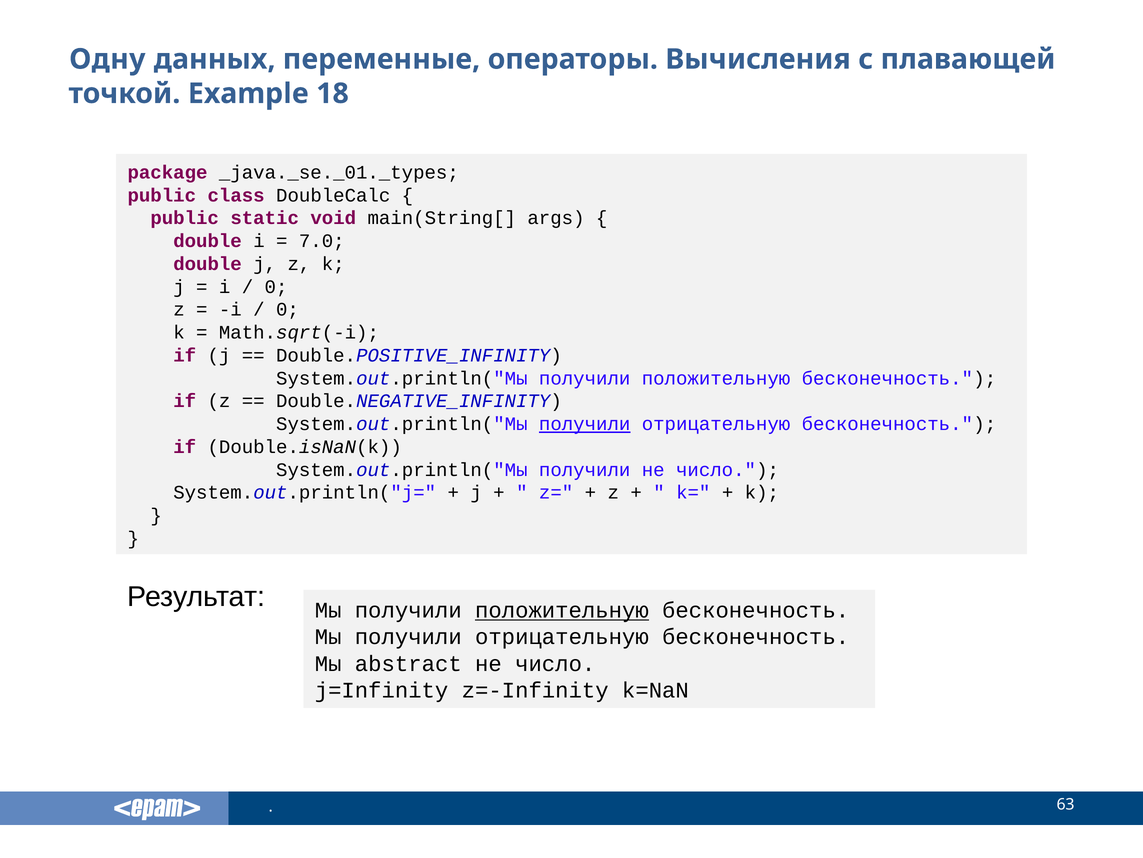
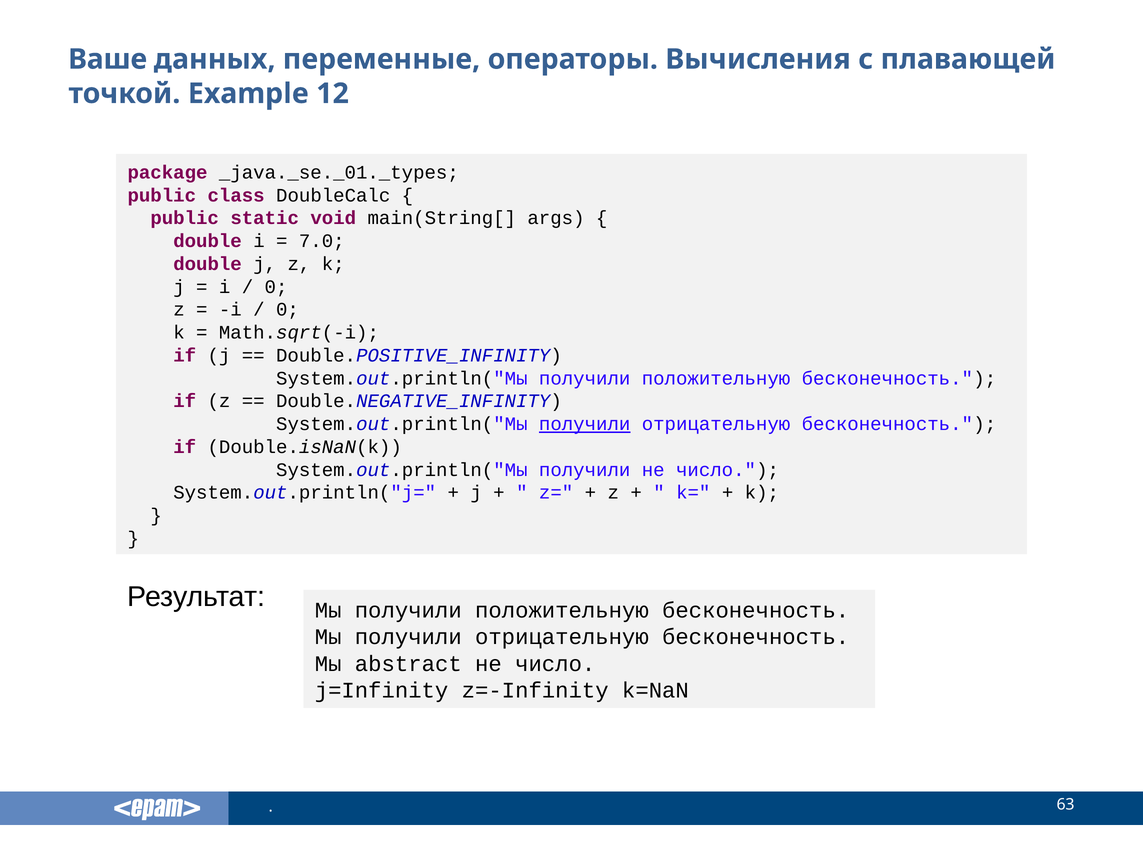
Одну: Одну -> Ваше (108, 59)
18: 18 -> 12 (333, 93)
положительную underline: present -> none (562, 610)
